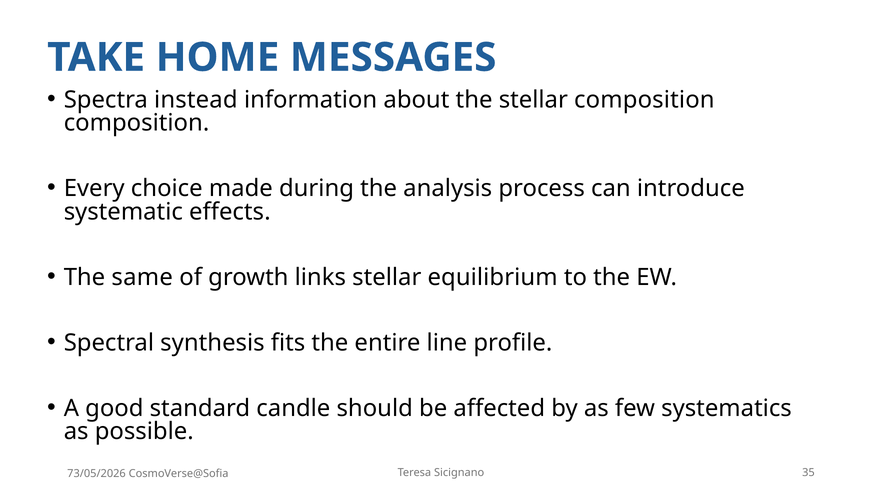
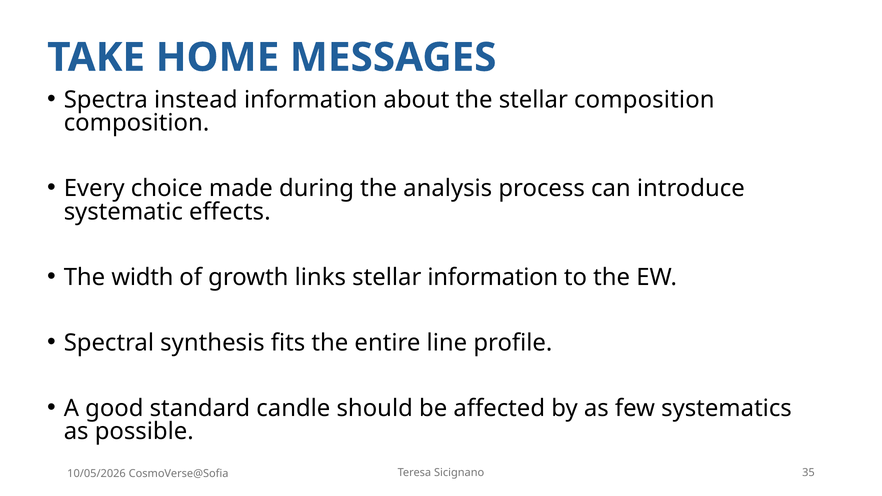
same: same -> width (142, 277)
stellar equilibrium: equilibrium -> information (493, 277)
73/05/2026: 73/05/2026 -> 10/05/2026 (97, 474)
